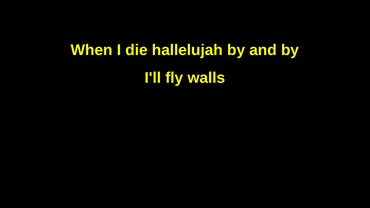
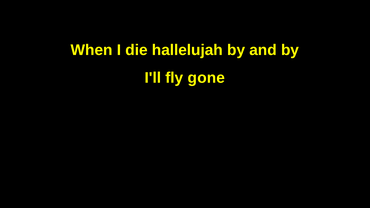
walls: walls -> gone (206, 78)
